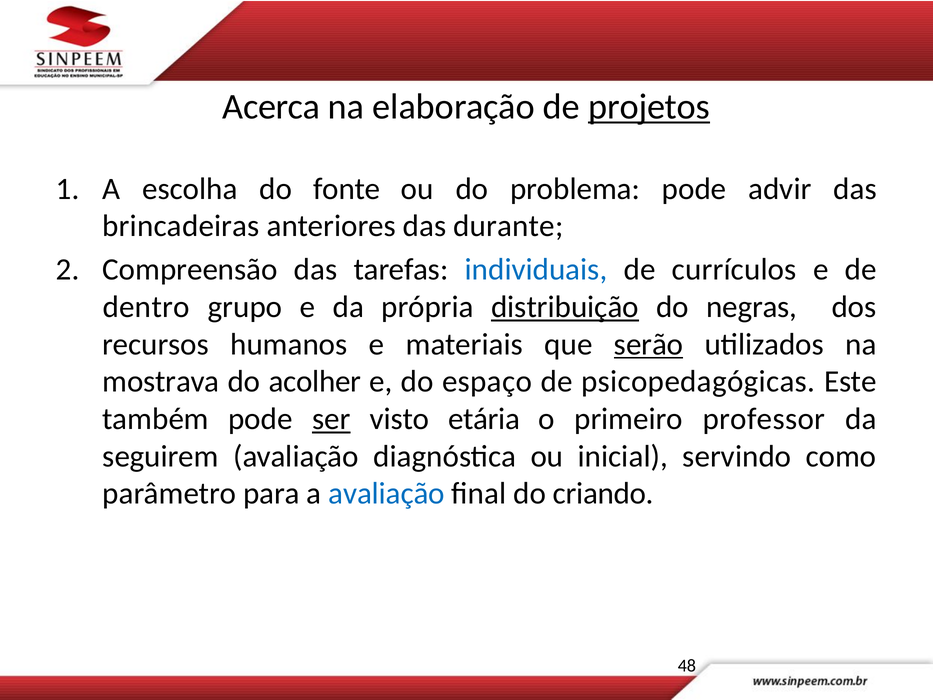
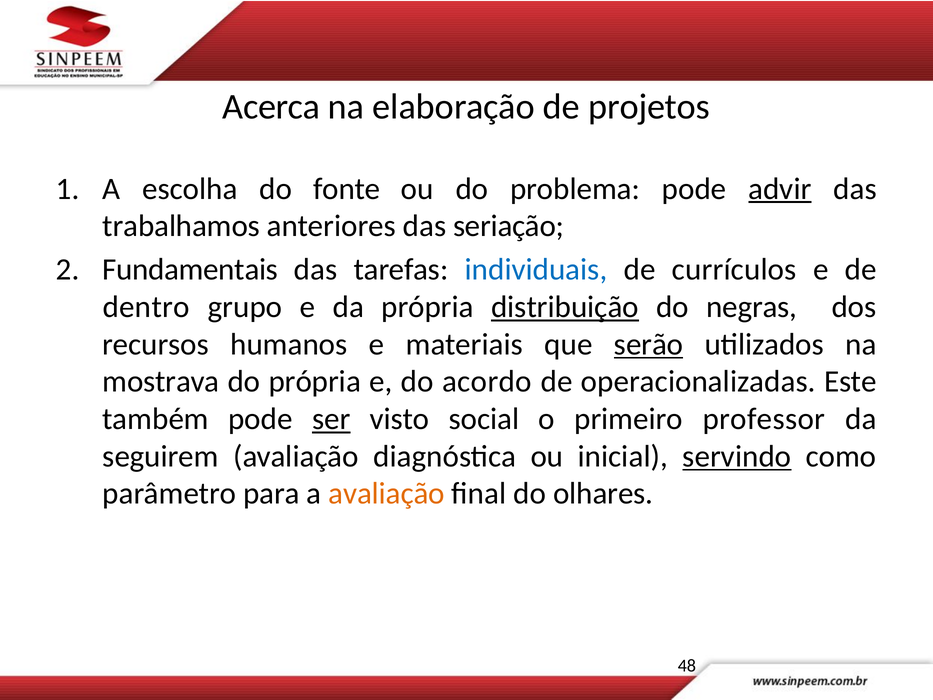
projetos underline: present -> none (649, 107)
advir underline: none -> present (780, 189)
brincadeiras: brincadeiras -> trabalhamos (181, 226)
durante: durante -> seriação (509, 226)
Compreensão: Compreensão -> Fundamentais (190, 270)
do acolher: acolher -> própria (315, 382)
espaço: espaço -> acordo (487, 382)
psicopedagógicas: psicopedagógicas -> operacionalizadas (698, 382)
etária: etária -> social (484, 419)
servindo underline: none -> present (737, 456)
avaliação colour: blue -> orange (387, 493)
criando: criando -> olhares (603, 493)
